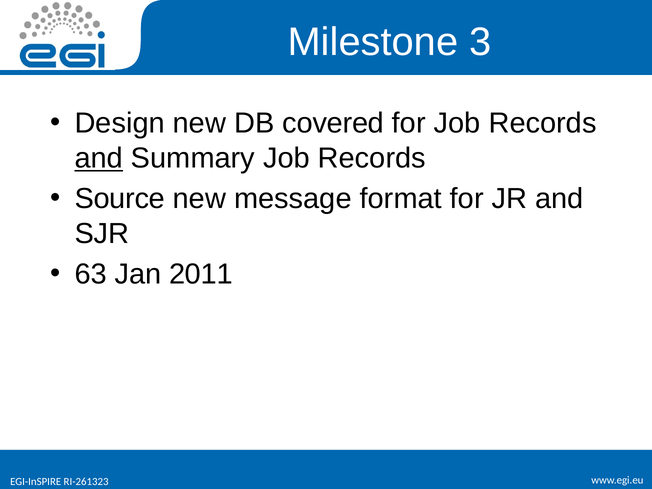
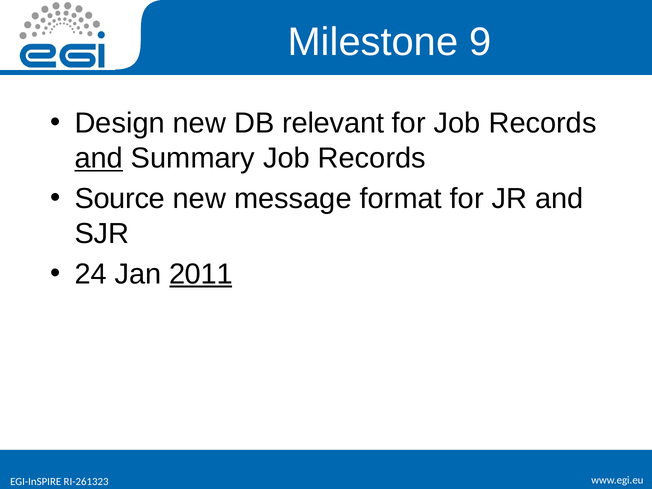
3: 3 -> 9 (480, 42)
covered: covered -> relevant (333, 123)
63: 63 -> 24 (91, 274)
2011 underline: none -> present (201, 274)
